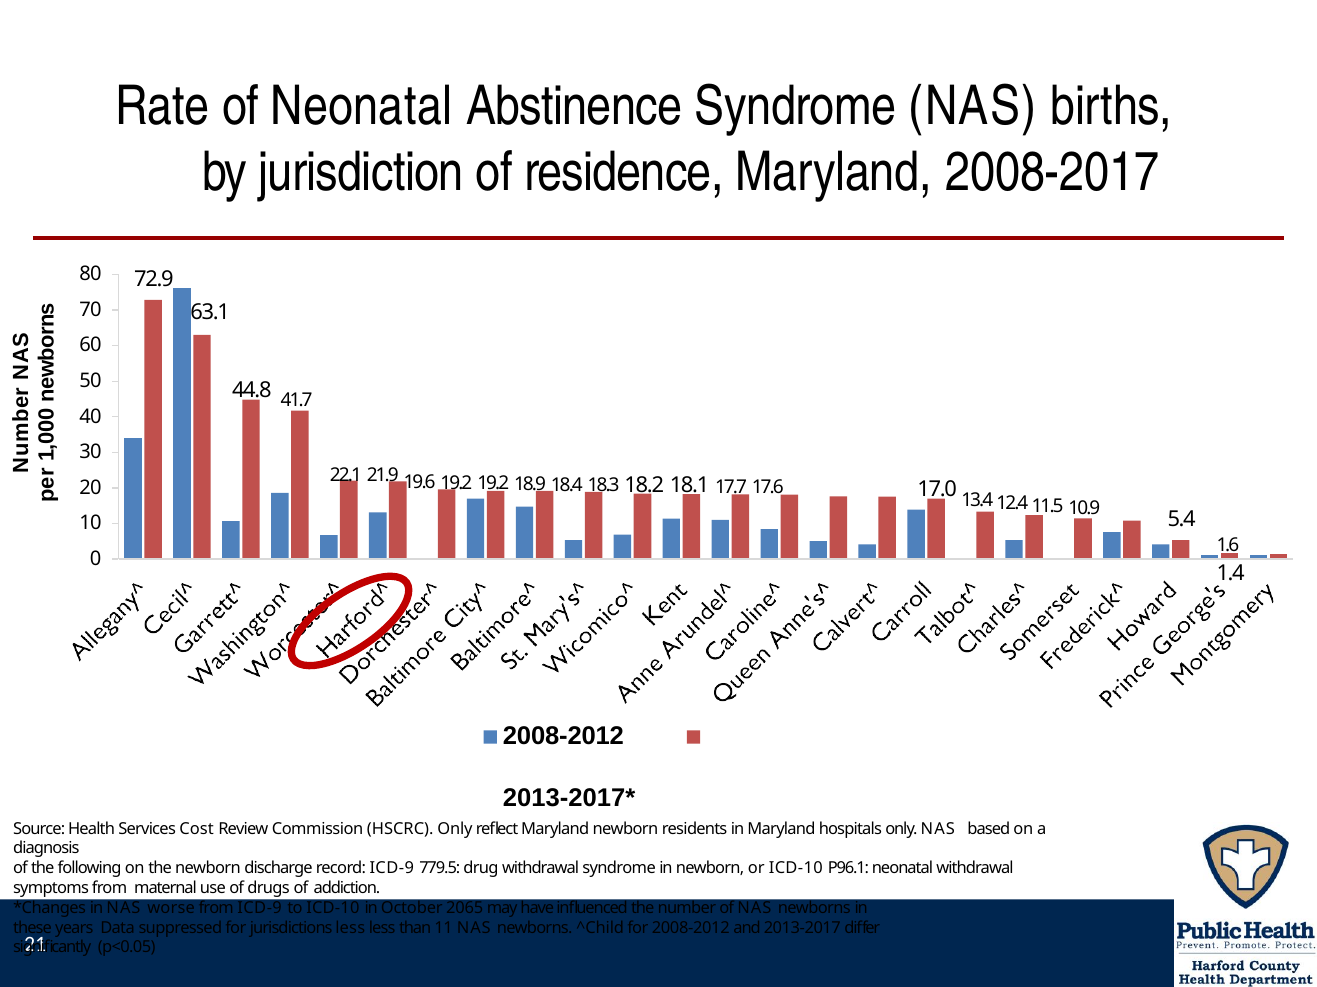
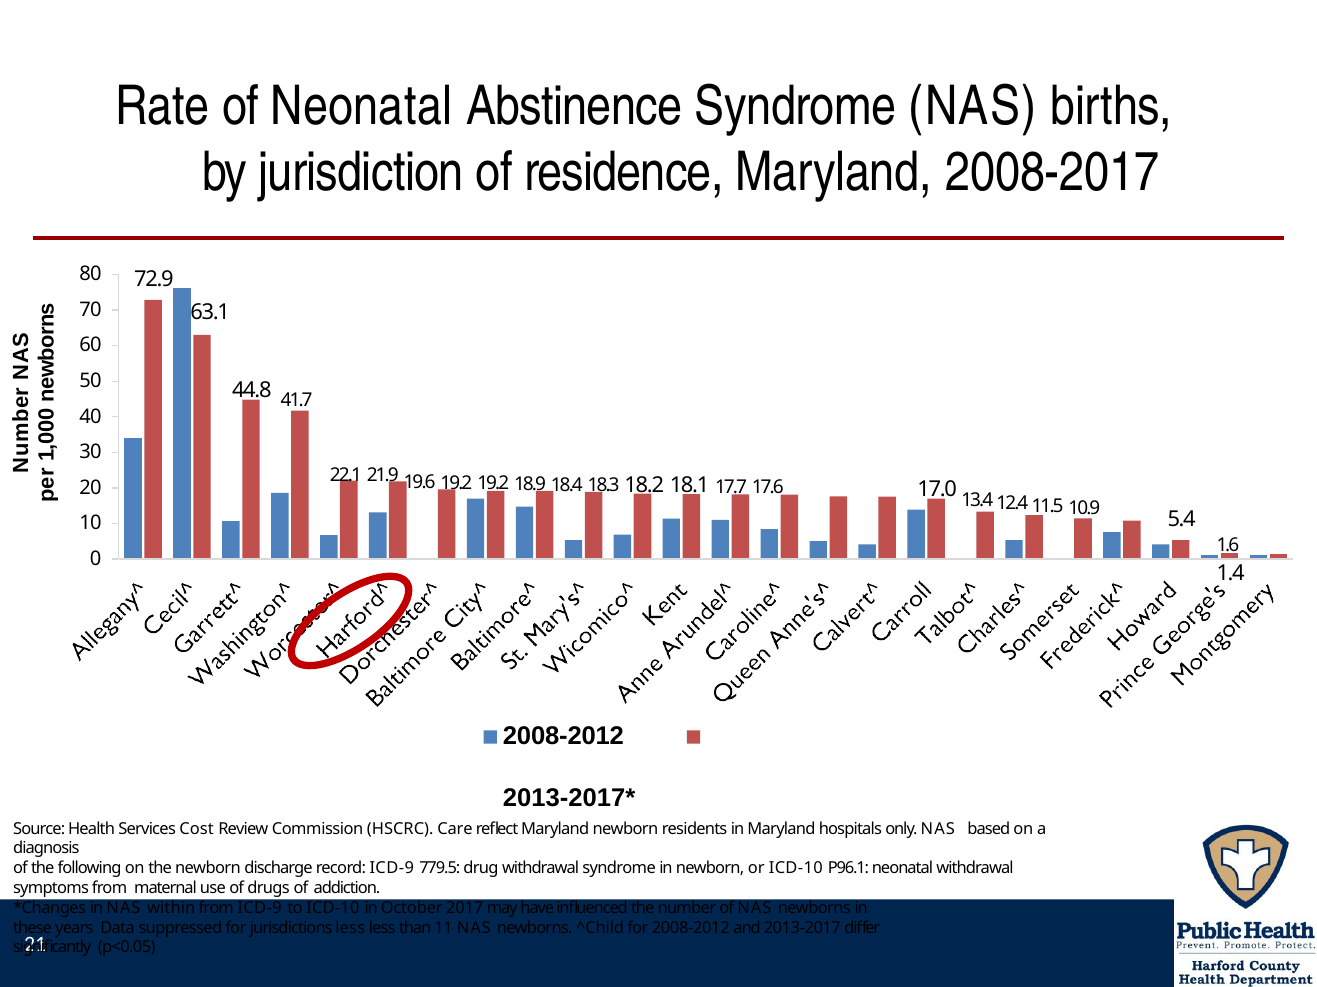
HSCRC Only: Only -> Care (455, 829)
worse: worse -> within (171, 908)
2065: 2065 -> 2017 (465, 908)
